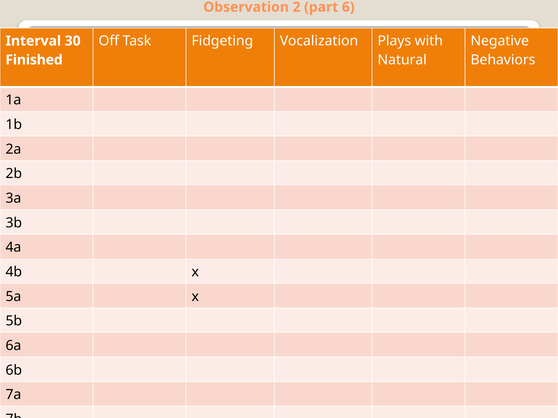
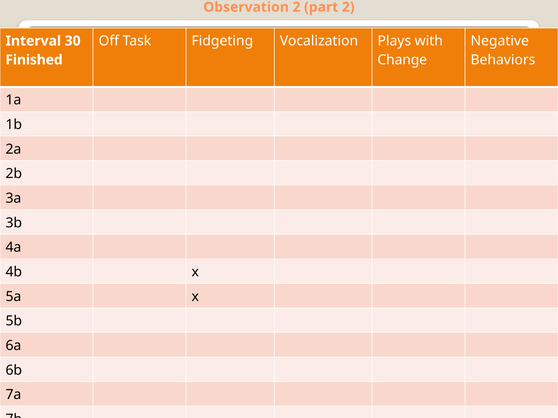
part 6: 6 -> 2 (348, 7)
Natural: Natural -> Change (402, 60)
